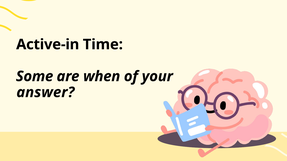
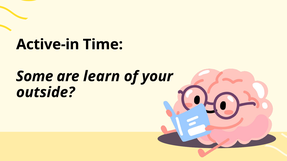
when: when -> learn (102, 77)
answer: answer -> outside (45, 93)
